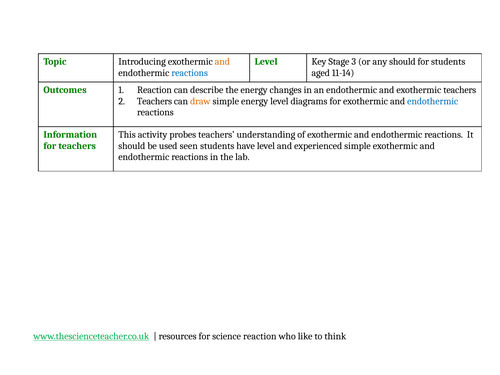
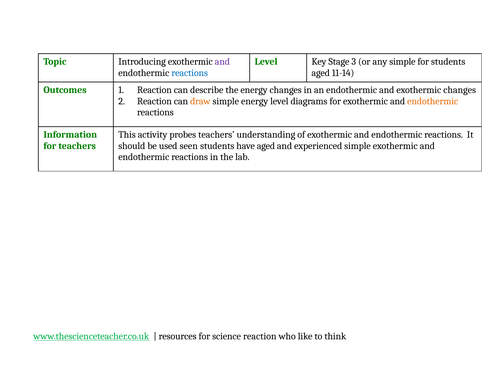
and colour: orange -> purple (222, 62)
any should: should -> simple (402, 62)
exothermic teachers: teachers -> changes (460, 90)
Teachers: Teachers -> Reaction (154, 101)
endothermic colour: blue -> orange (433, 101)
have level: level -> aged (266, 146)
